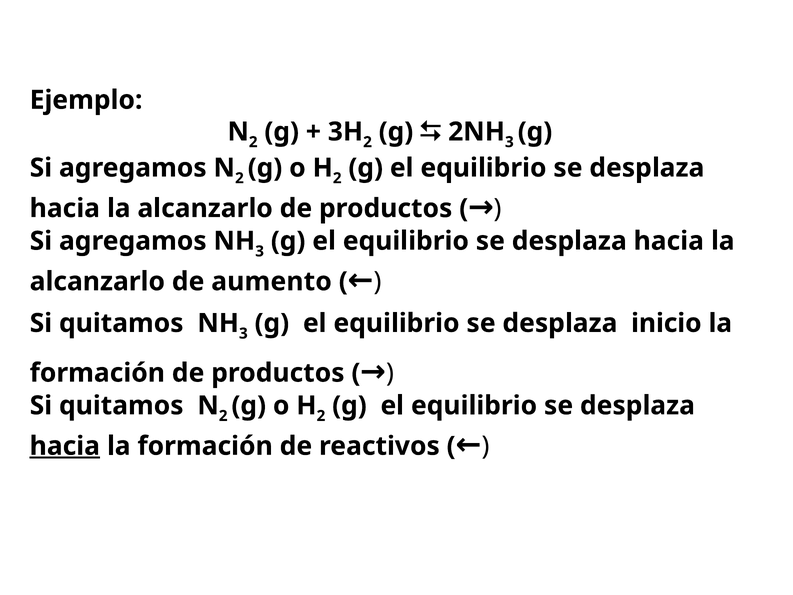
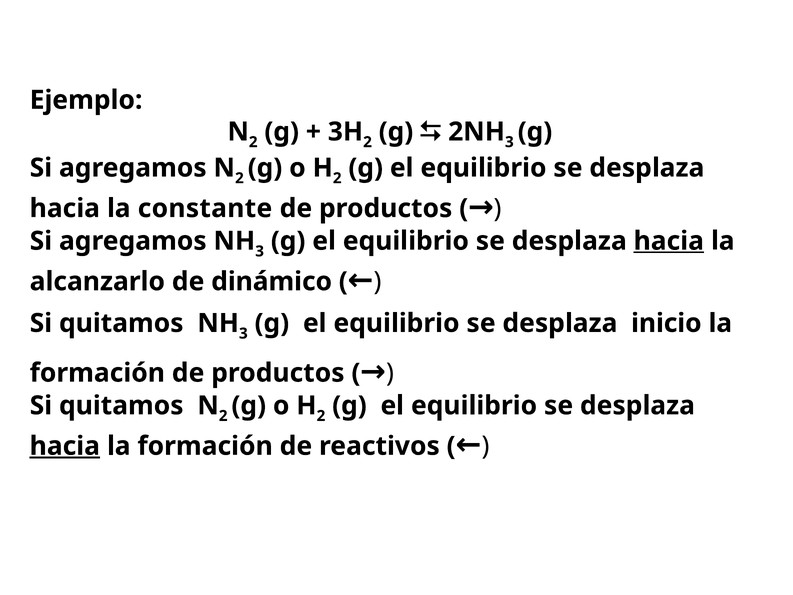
alcanzarlo: alcanzarlo -> constante (205, 208)
hacia underline: none -> present (669, 241)
aumento: aumento -> dinámico (272, 281)
